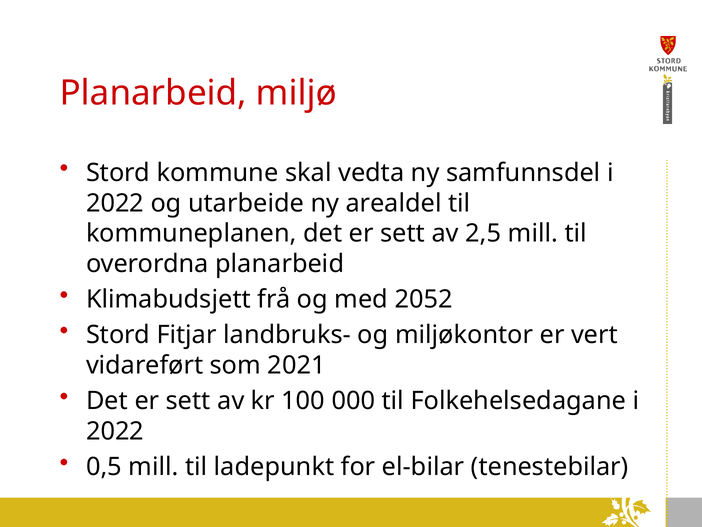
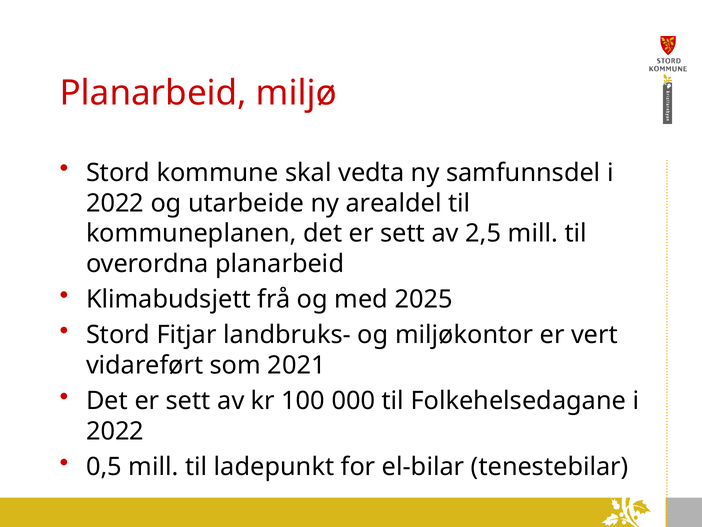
2052: 2052 -> 2025 (424, 299)
